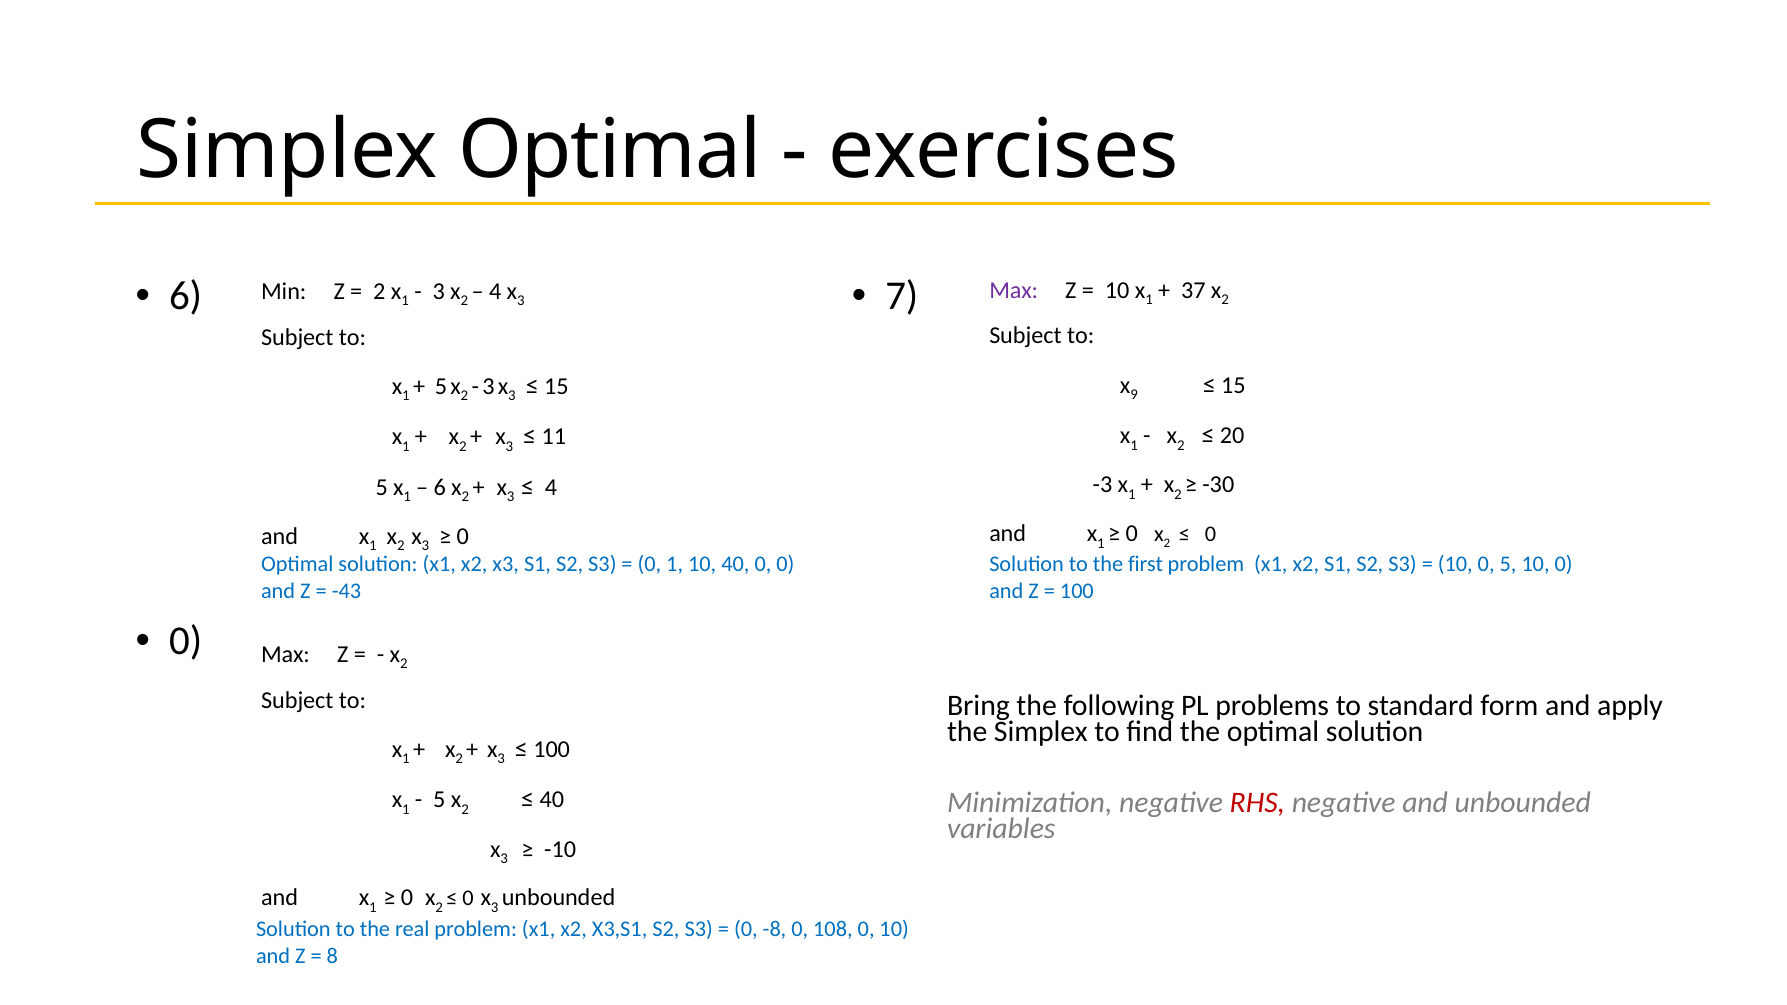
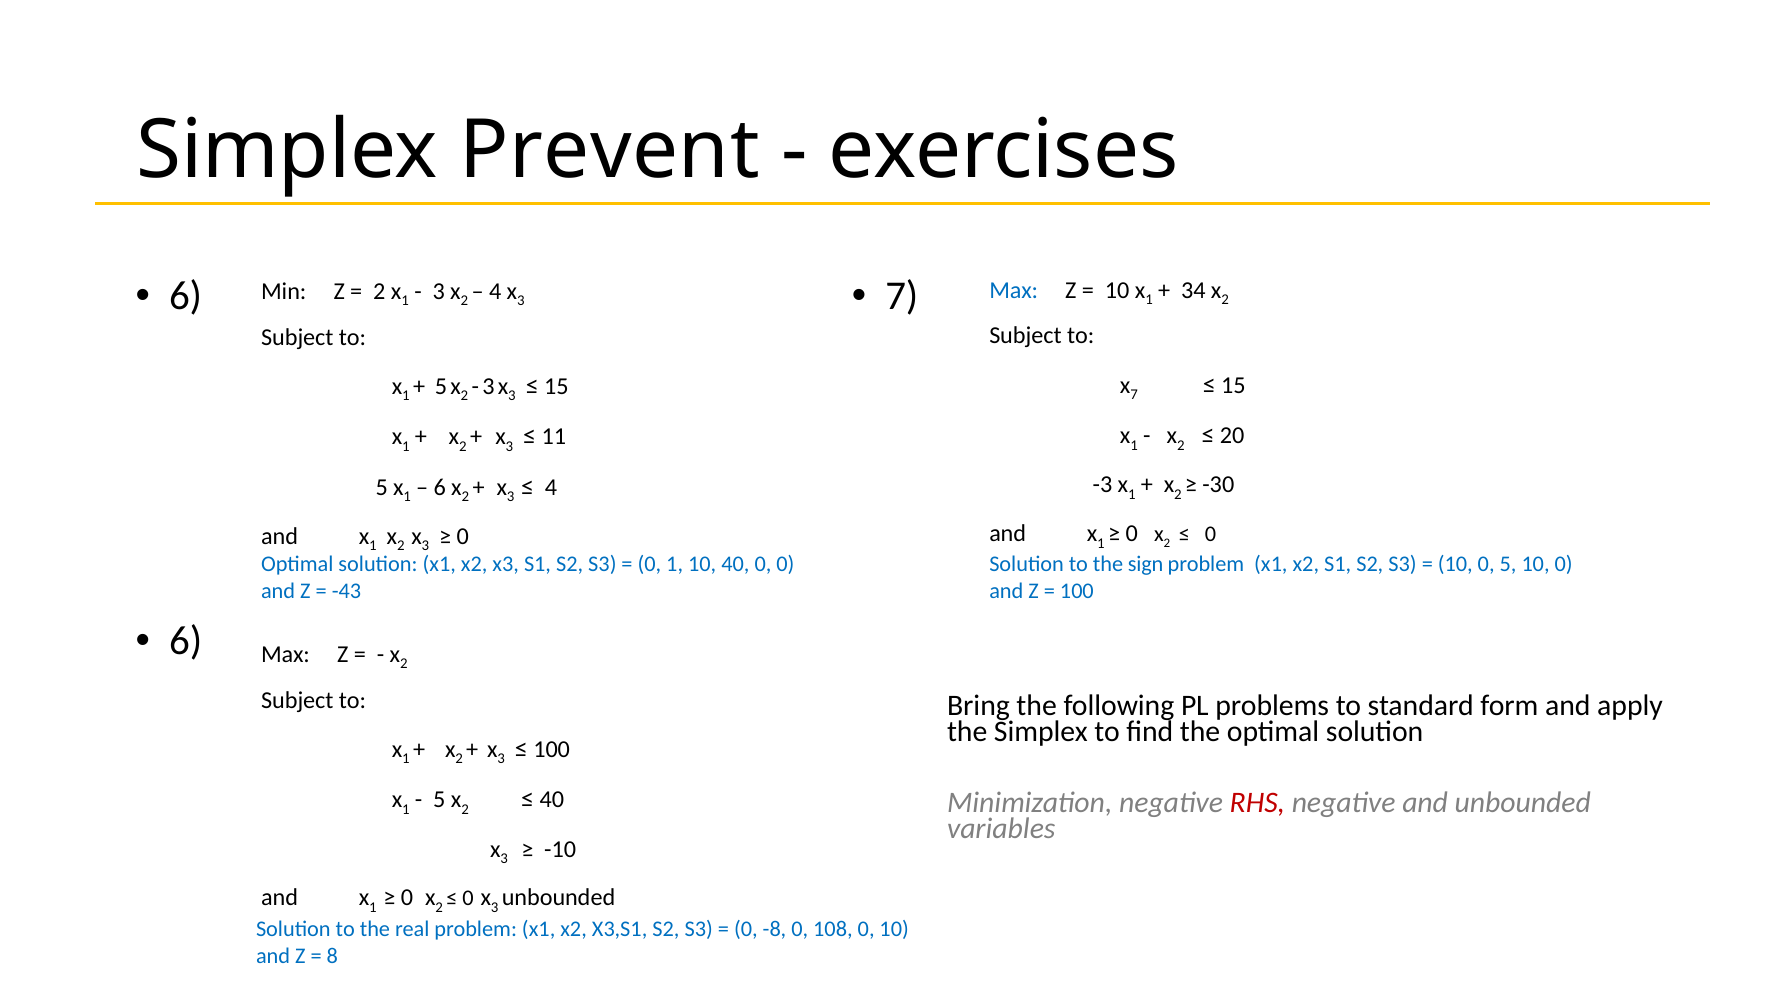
Simplex Optimal: Optimal -> Prevent (609, 150)
Max colour: purple -> blue (1014, 290)
37: 37 -> 34 (1193, 290)
9: 9 -> 7 (1134, 395)
first: first -> sign (1146, 564)
0: 0 -> 6 (186, 642)
